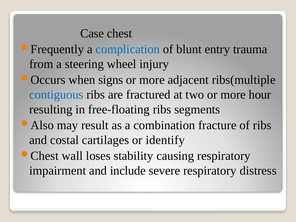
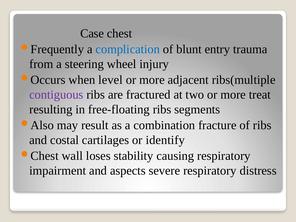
signs: signs -> level (111, 80)
contiguous colour: blue -> purple (56, 95)
hour: hour -> treat (260, 95)
include: include -> aspects (128, 171)
